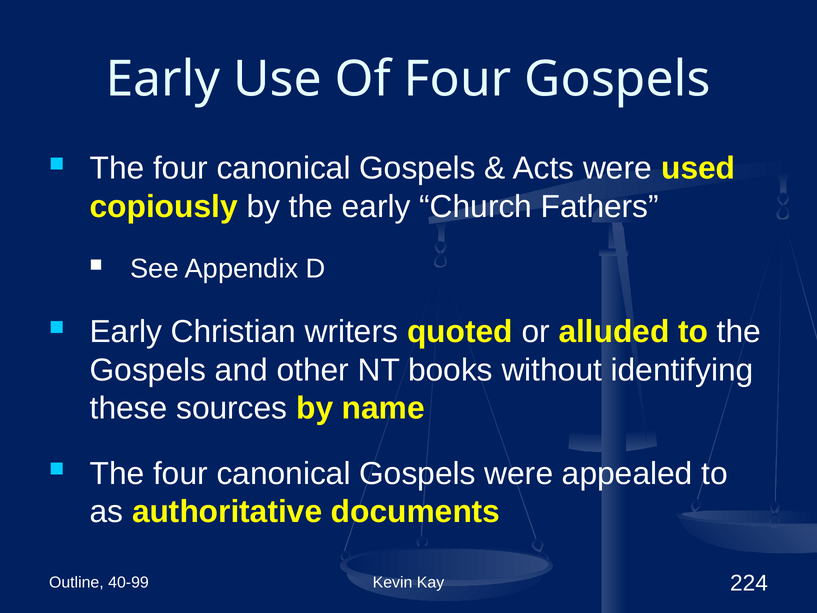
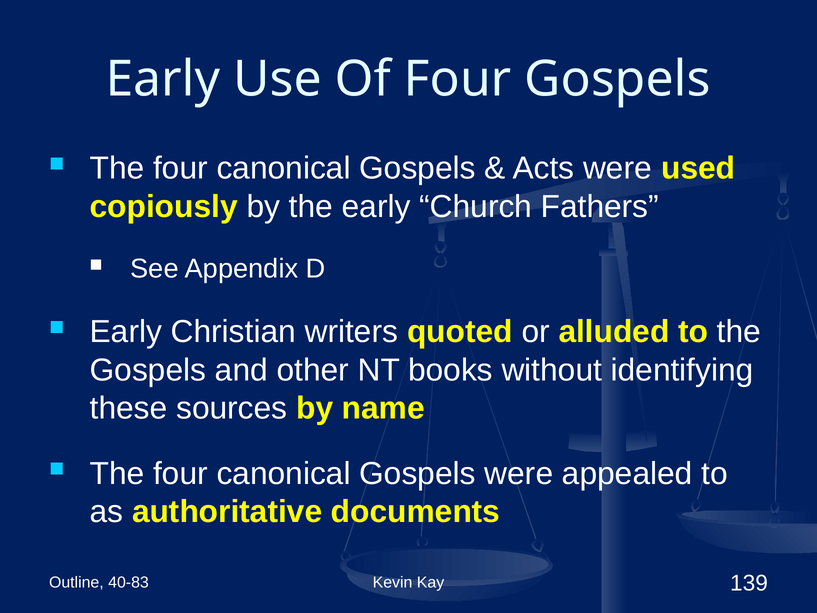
40-99: 40-99 -> 40-83 (128, 582)
224: 224 -> 139 (749, 583)
